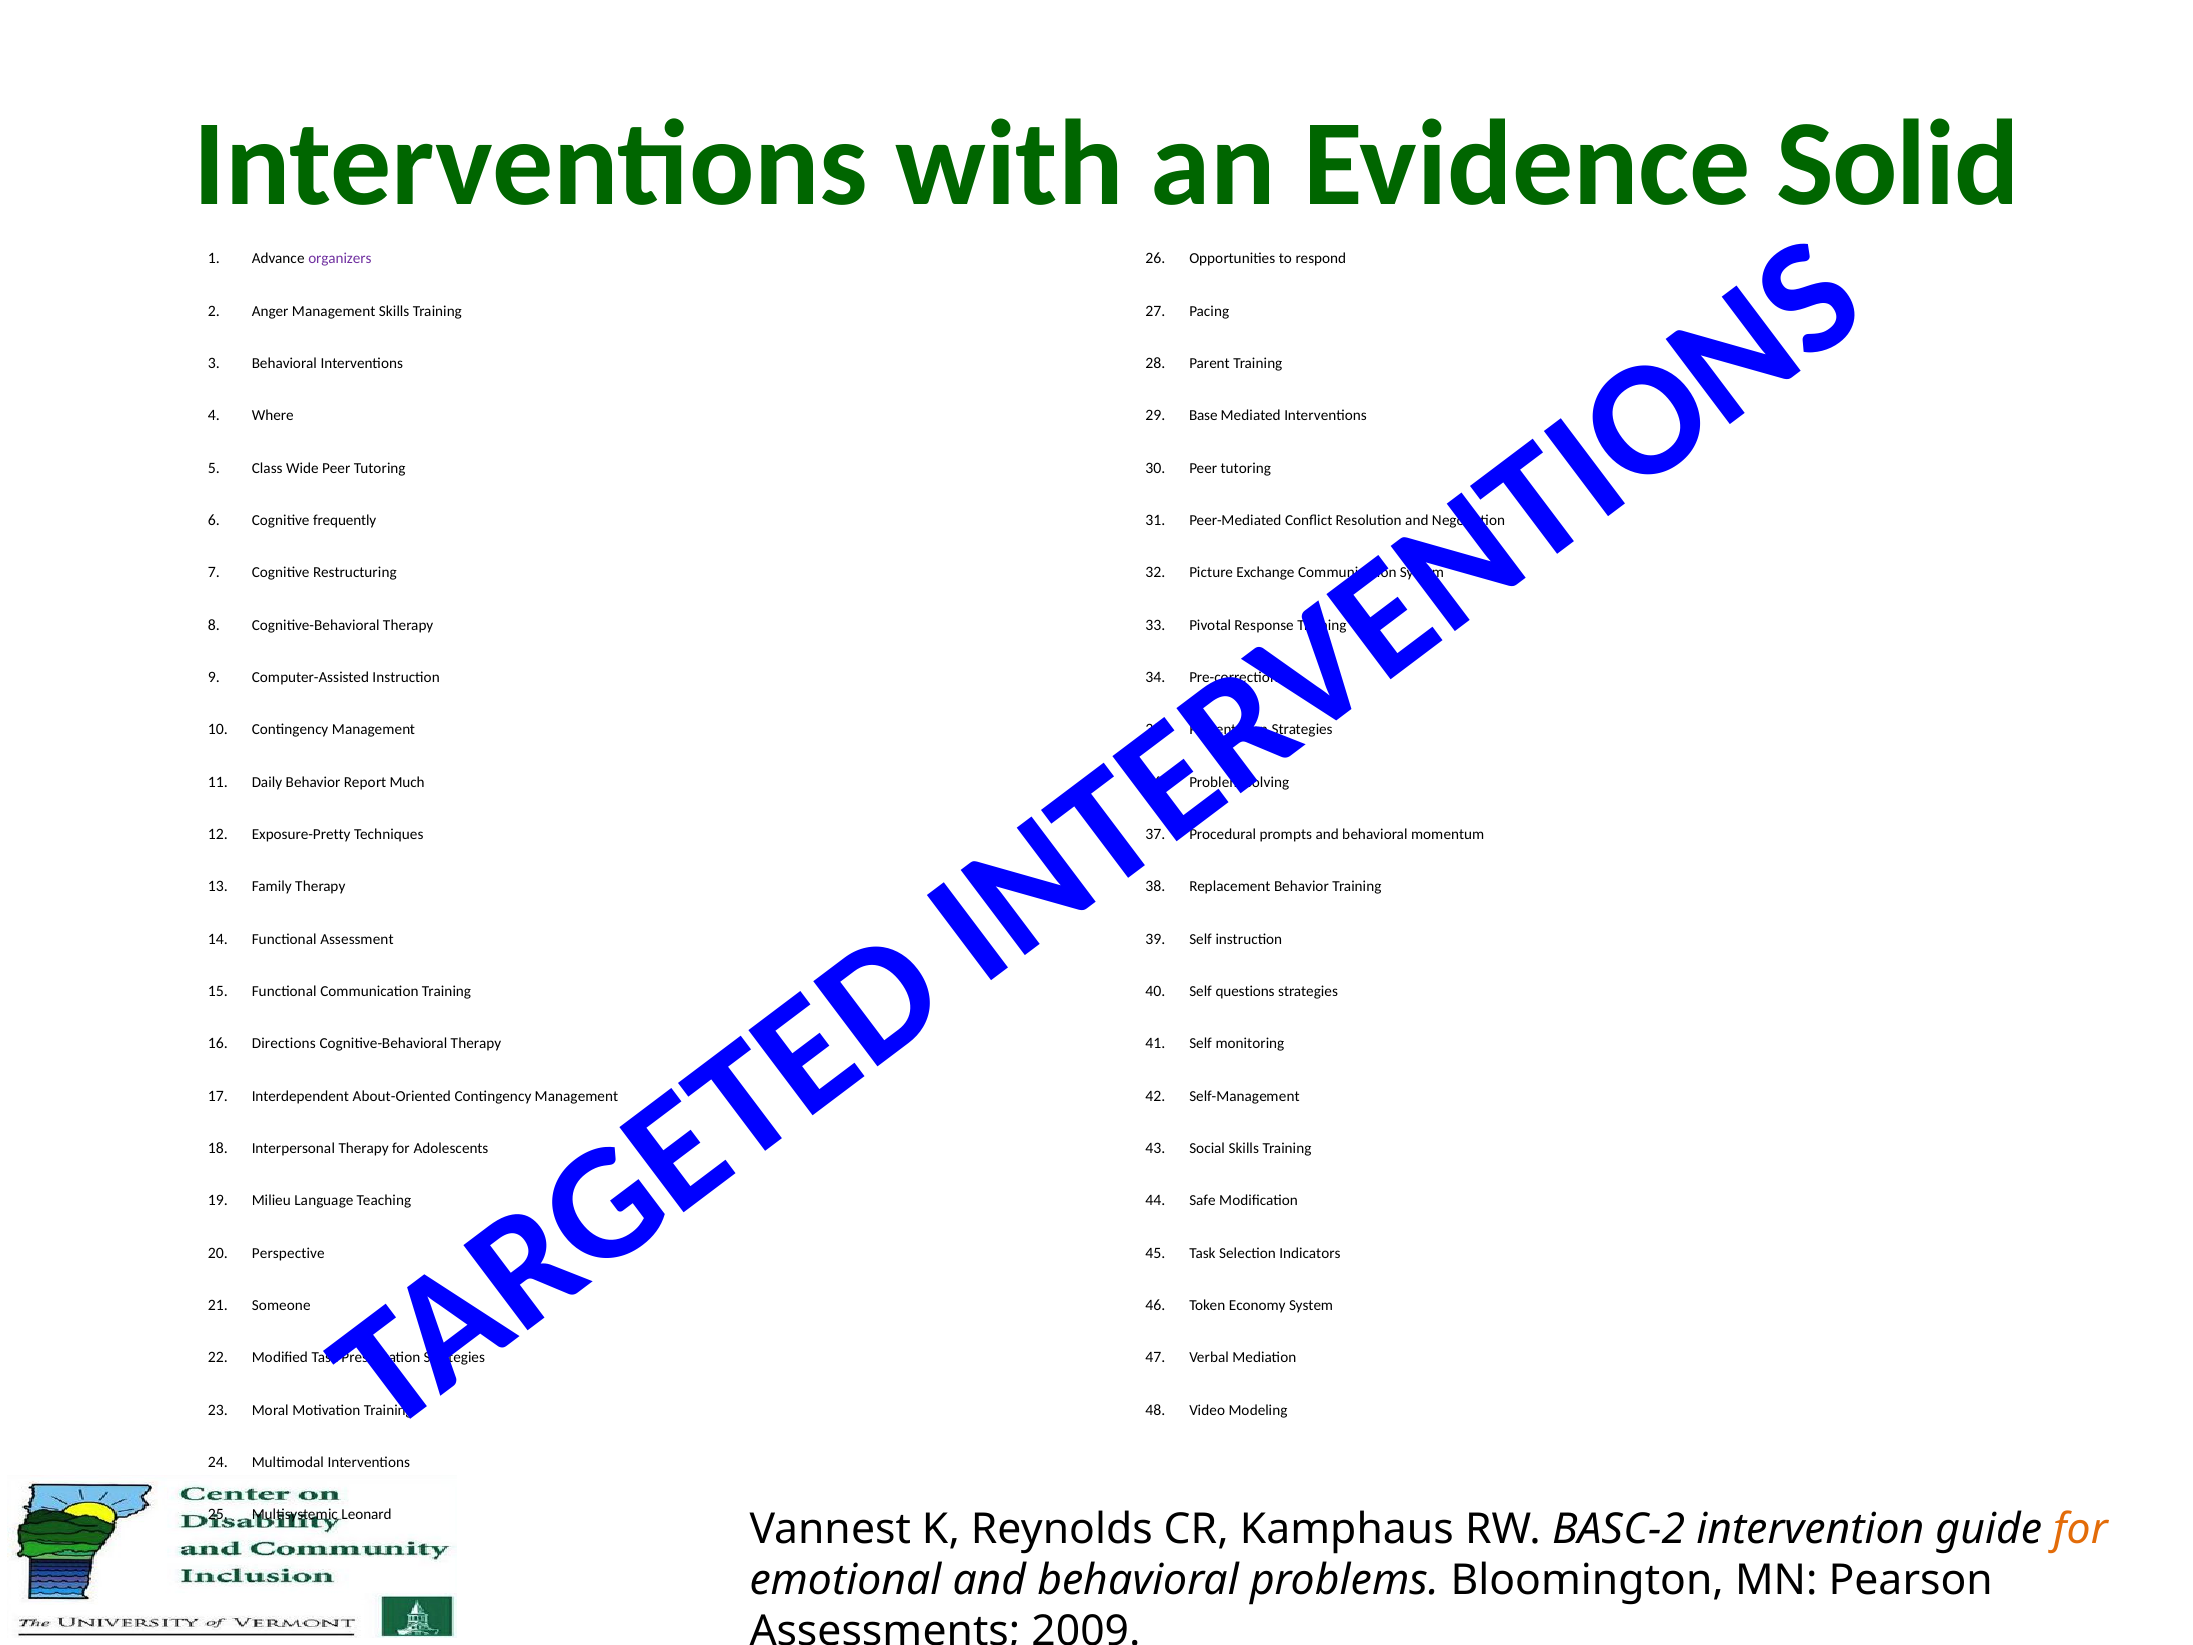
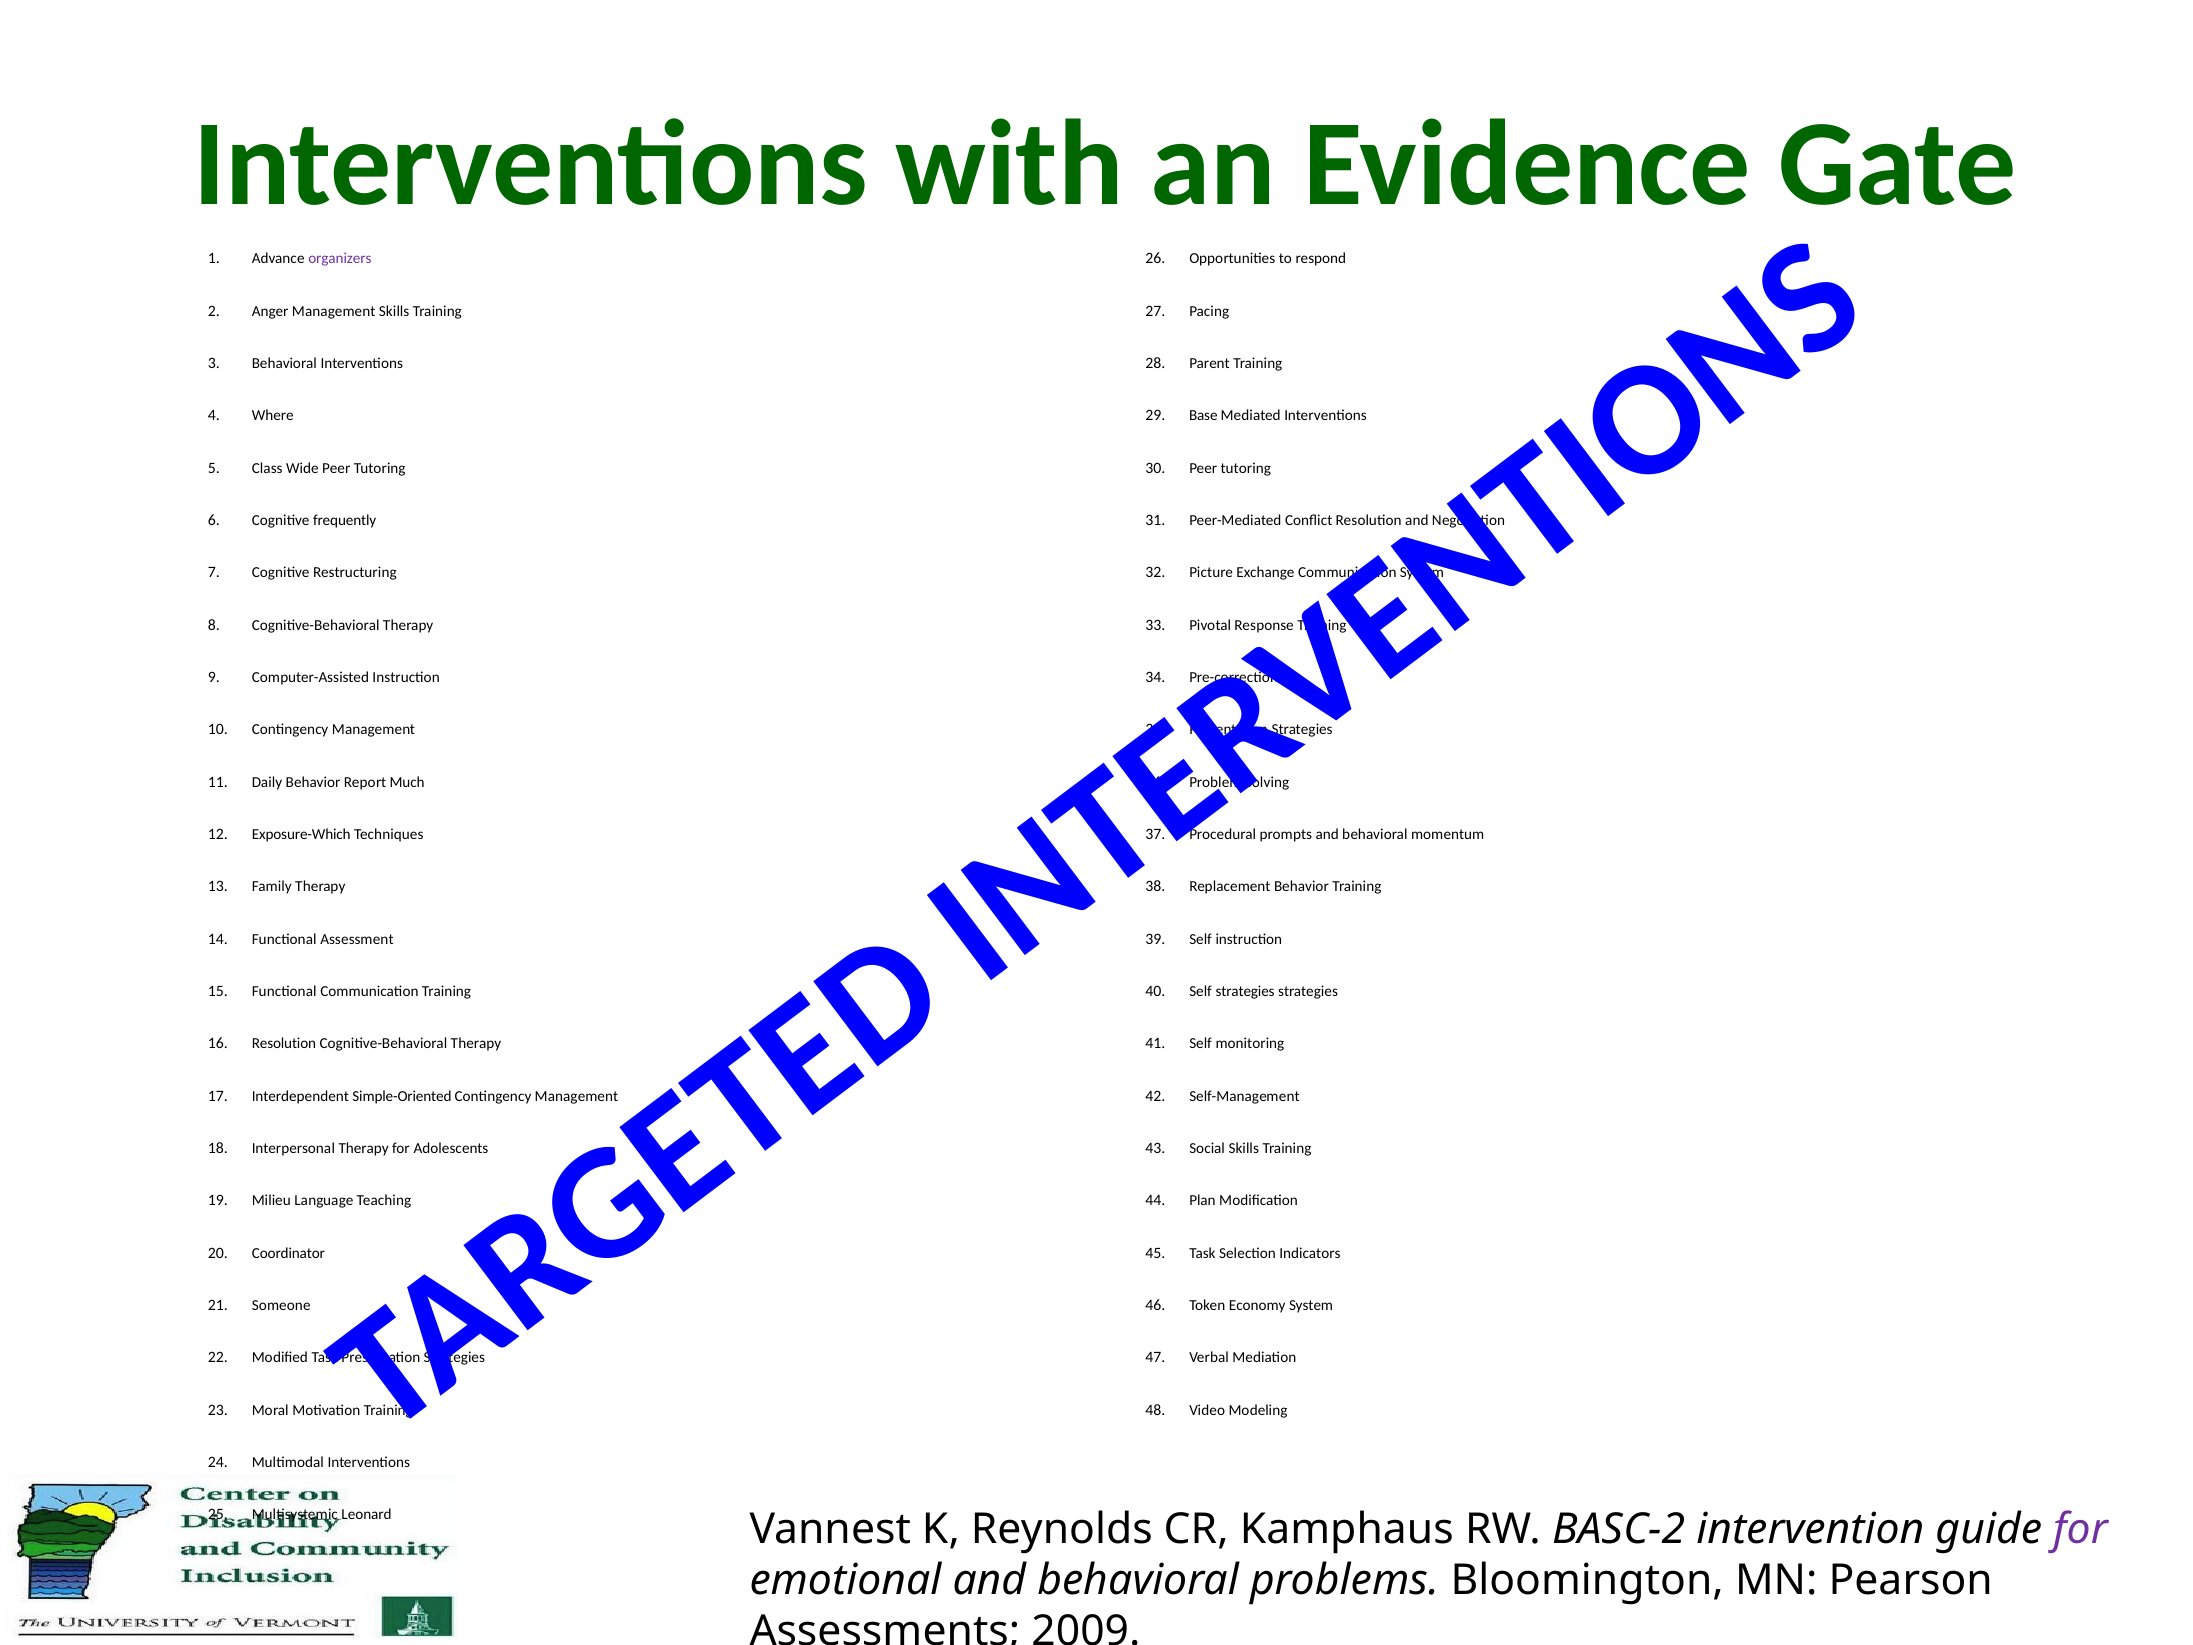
Solid: Solid -> Gate (1898, 164)
Exposure-Pretty: Exposure-Pretty -> Exposure-Which (301, 834)
Self questions: questions -> strategies (1245, 991)
Directions: Directions -> Resolution (284, 1044)
About-Oriented: About-Oriented -> Simple-Oriented (402, 1096)
Safe: Safe -> Plan (1202, 1201)
Perspective: Perspective -> Coordinator (288, 1253)
for colour: orange -> purple (2080, 1529)
